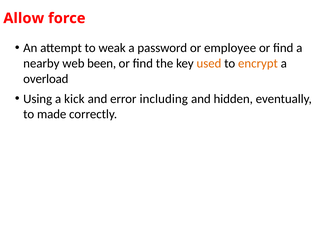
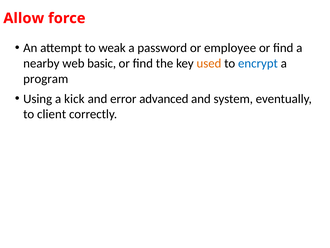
been: been -> basic (102, 63)
encrypt colour: orange -> blue (258, 63)
overload: overload -> program (46, 79)
including: including -> advanced (164, 99)
hidden: hidden -> system (233, 99)
made: made -> client (52, 114)
